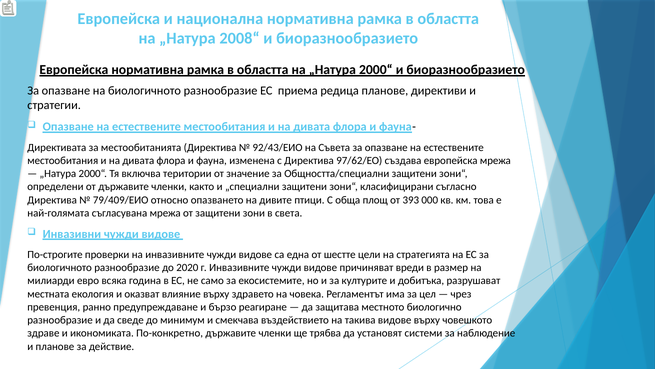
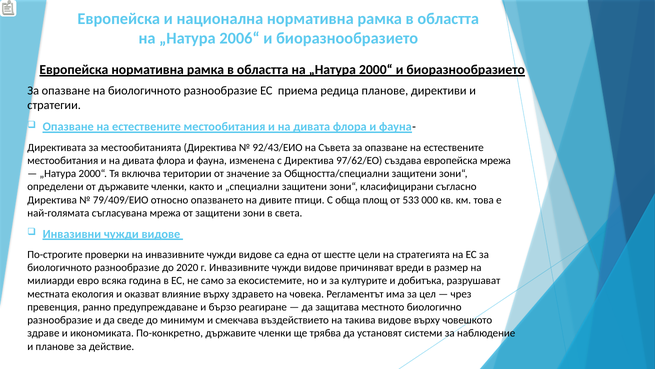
2008“: 2008“ -> 2006“ (240, 38)
393: 393 -> 533 (411, 200)
